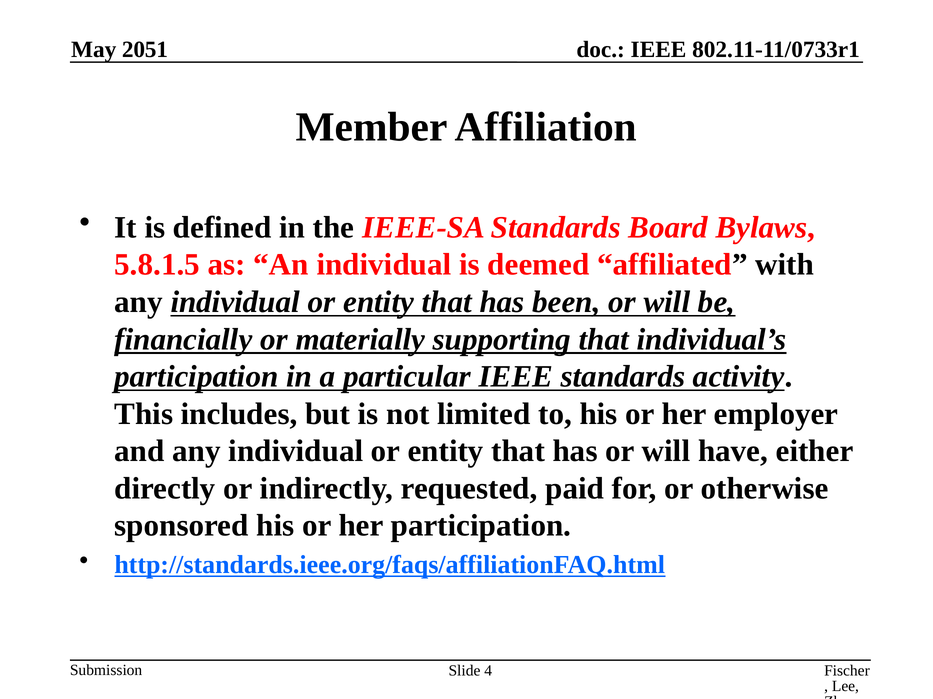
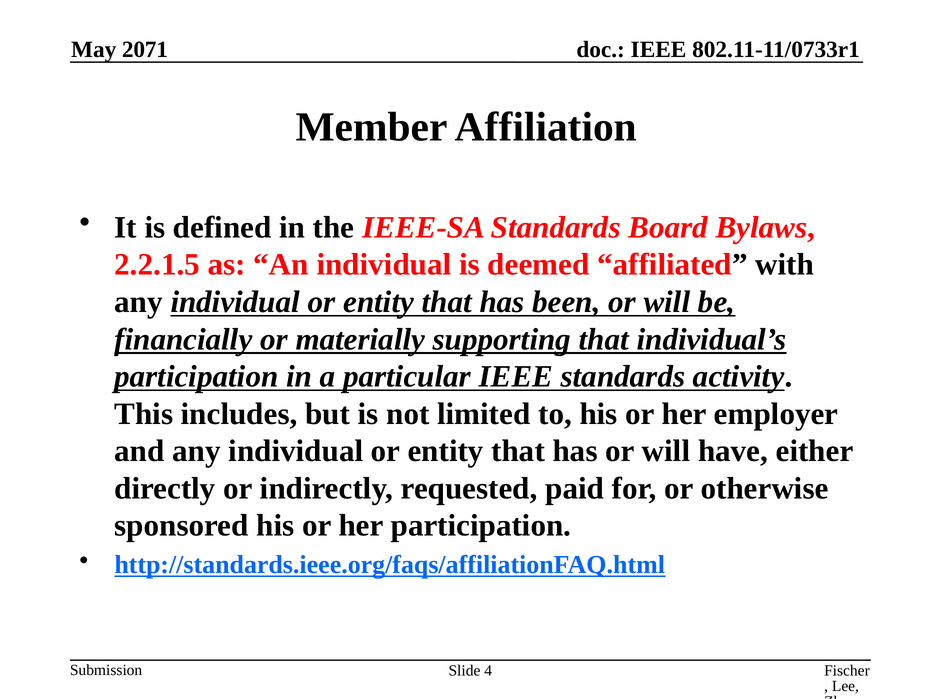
2051: 2051 -> 2071 (145, 50)
5.8.1.5: 5.8.1.5 -> 2.2.1.5 (157, 265)
